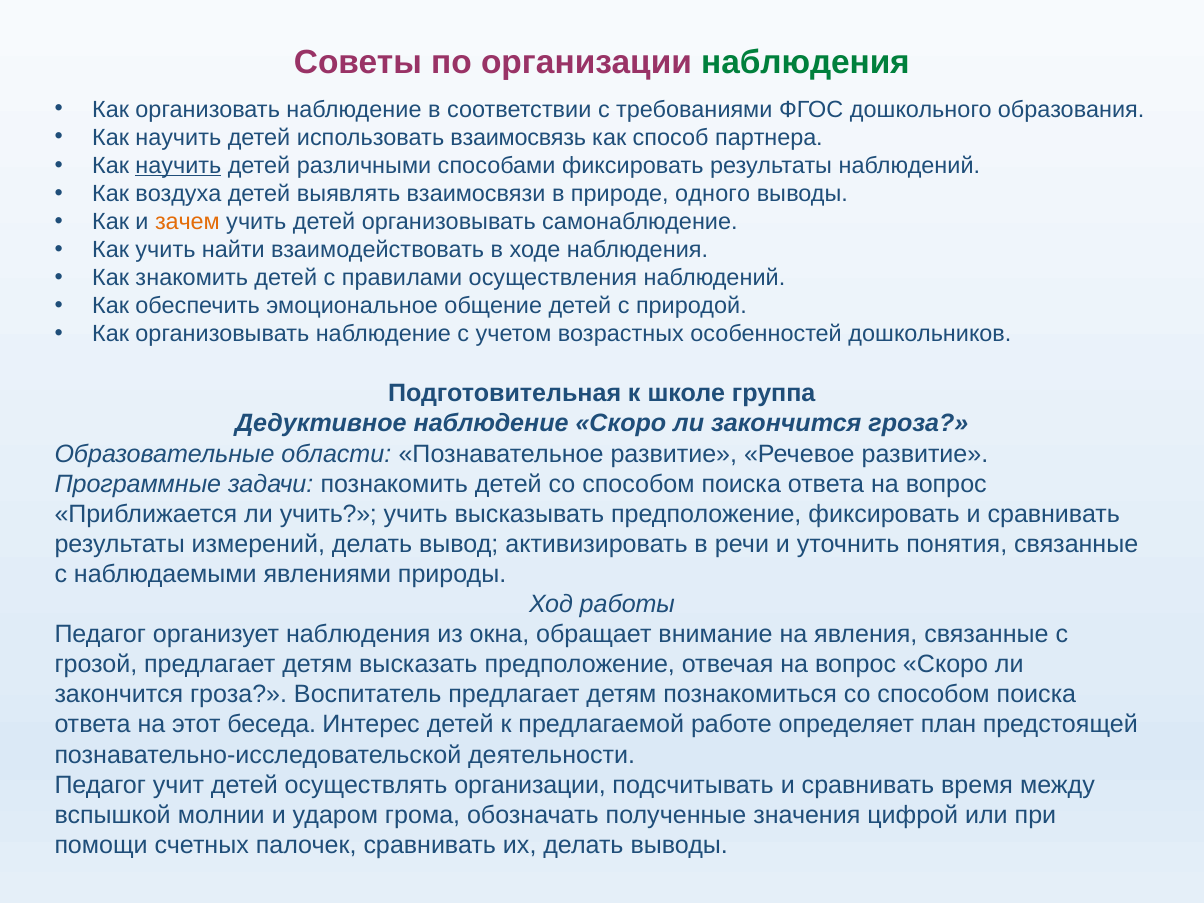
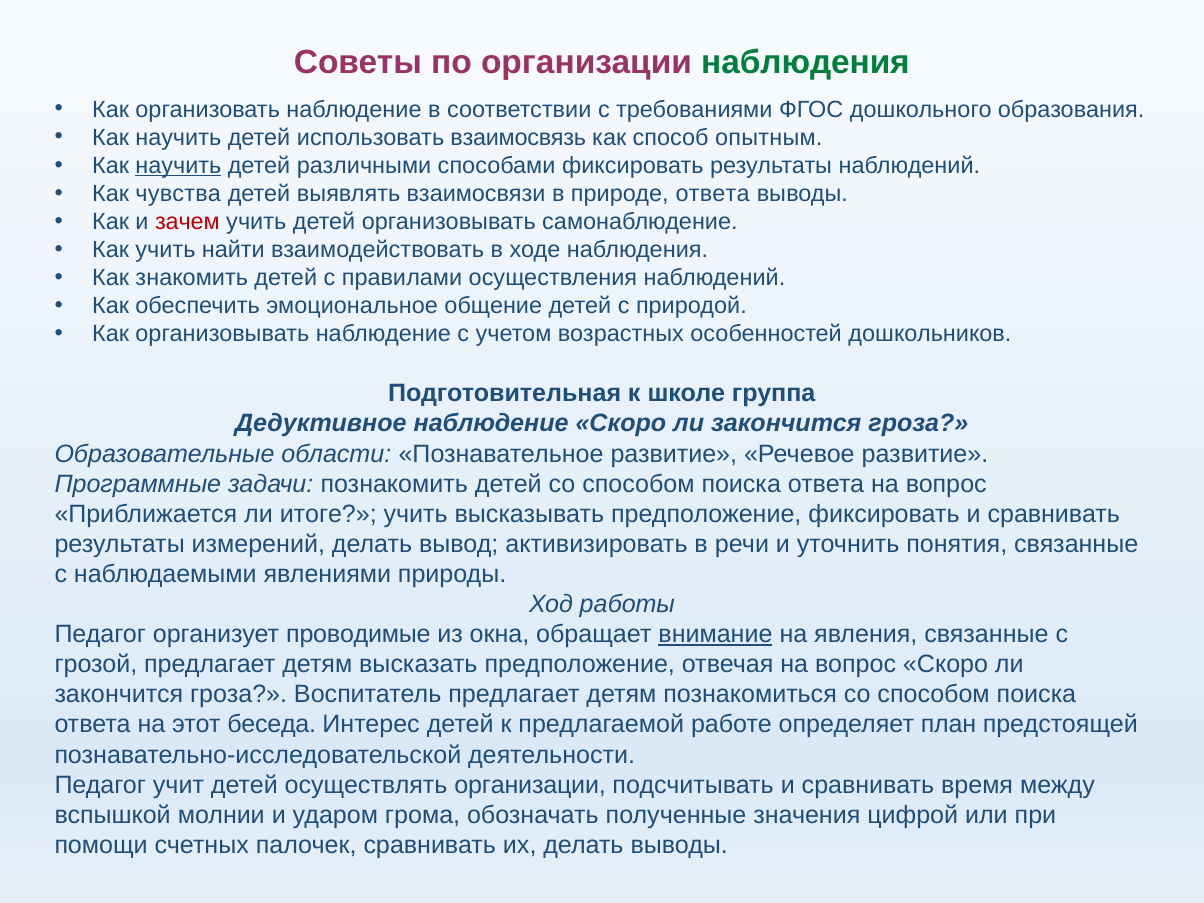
партнера: партнера -> опытным (769, 137)
воздуха: воздуха -> чувства (178, 194)
природе одного: одного -> ответа (713, 194)
зачем colour: orange -> red (187, 222)
ли учить: учить -> итоге (328, 514)
организует наблюдения: наблюдения -> проводимые (358, 634)
внимание underline: none -> present (715, 634)
